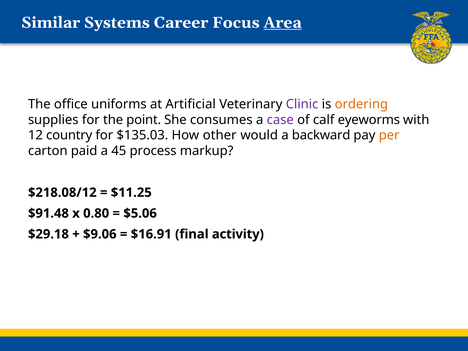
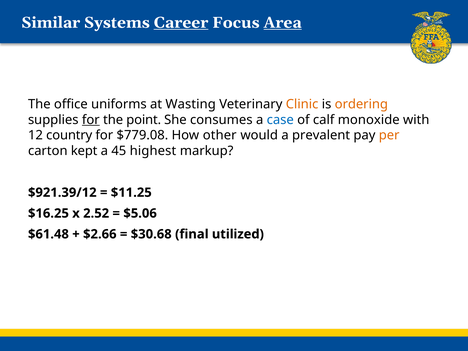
Career underline: none -> present (181, 23)
Artificial: Artificial -> Wasting (191, 104)
Clinic colour: purple -> orange (302, 104)
for underline: none -> present (91, 120)
case colour: purple -> blue (280, 120)
eyeworms: eyeworms -> monoxide (369, 120)
$135.03: $135.03 -> $779.08 (142, 135)
backward: backward -> prevalent (321, 135)
paid: paid -> kept (84, 151)
process: process -> highest (153, 151)
$218.08/12: $218.08/12 -> $921.39/12 (62, 193)
$91.48: $91.48 -> $16.25 (48, 213)
0.80: 0.80 -> 2.52 (96, 213)
$29.18: $29.18 -> $61.48 (48, 234)
$9.06: $9.06 -> $2.66 (100, 234)
$16.91: $16.91 -> $30.68 (151, 234)
activity: activity -> utilized (238, 234)
